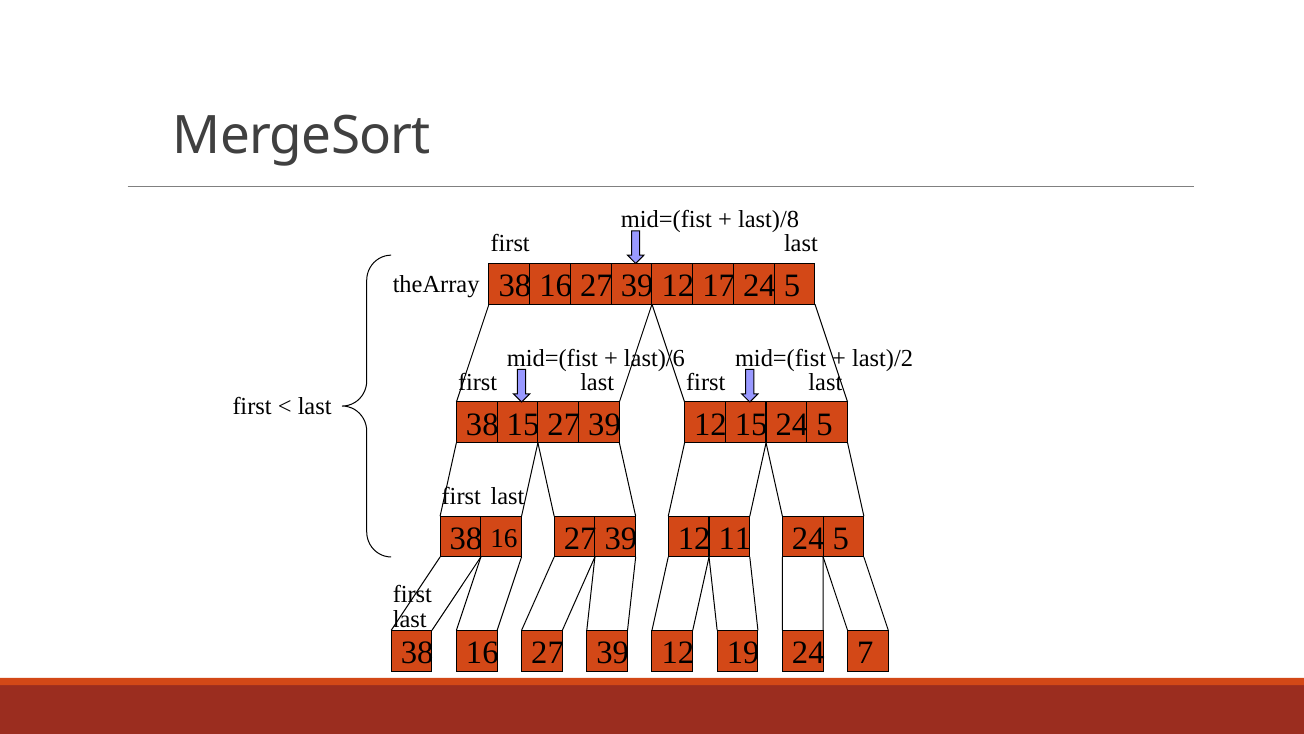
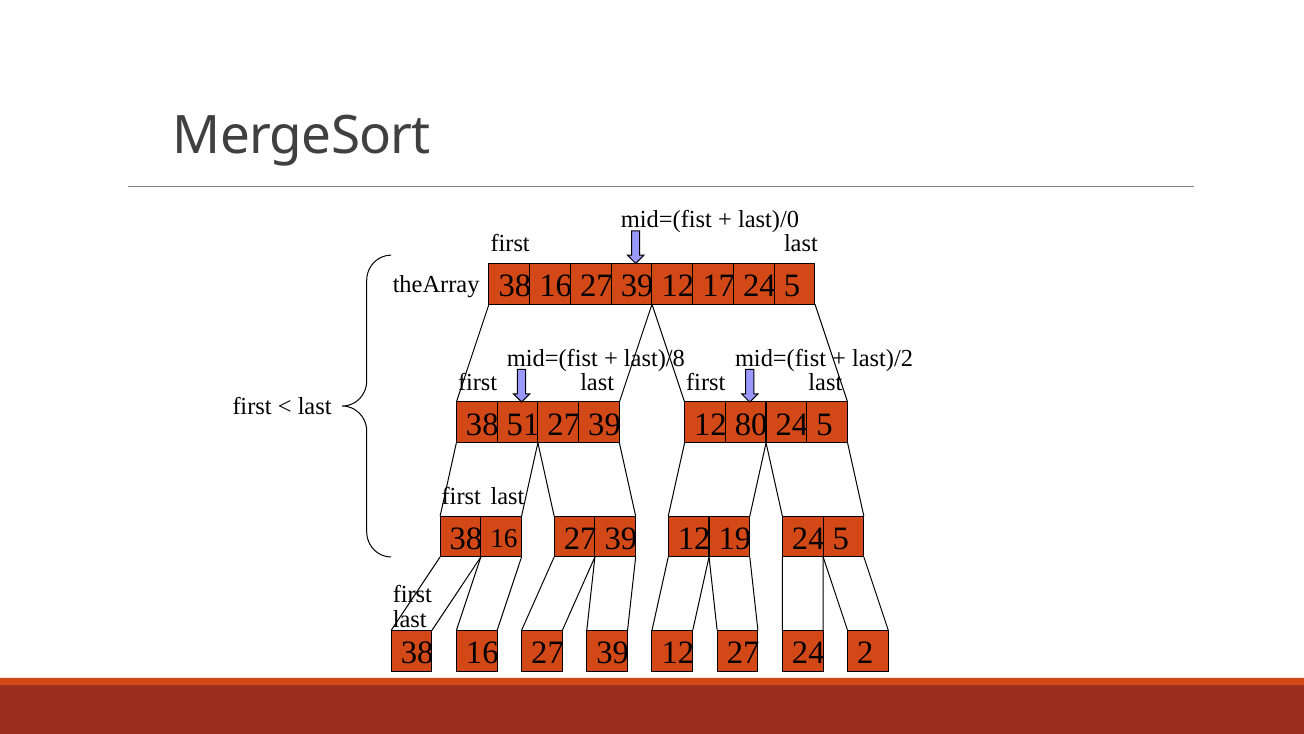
last)/8: last)/8 -> last)/0 (769, 219)
last)/6: last)/6 -> last)/8 (654, 358)
38 15: 15 -> 51 (523, 424)
27 15: 15 -> 80 (751, 424)
11: 11 -> 19 (735, 538)
16 19: 19 -> 27 (743, 653)
7: 7 -> 2 (865, 653)
